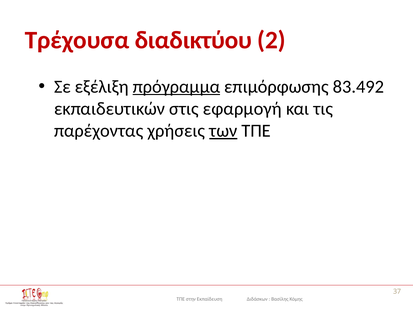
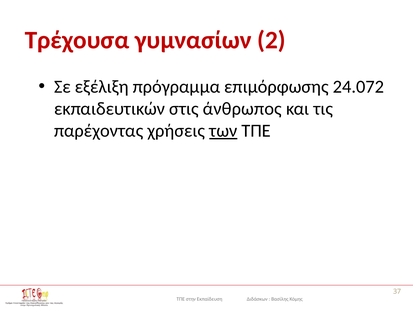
διαδικτύου: διαδικτύου -> γυμνασίων (193, 40)
πρόγραμμα underline: present -> none (176, 87)
83.492: 83.492 -> 24.072 (358, 87)
εφαρμογή: εφαρμογή -> άνθρωπος (242, 109)
